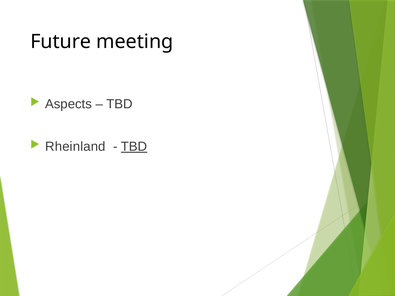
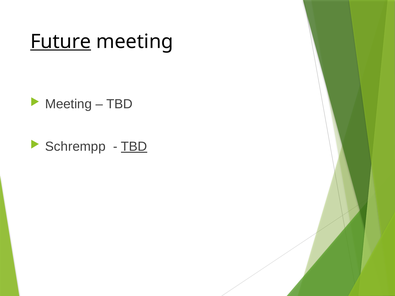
Future underline: none -> present (61, 42)
Aspects: Aspects -> Meeting (68, 104)
Rheinland: Rheinland -> Schrempp (75, 147)
